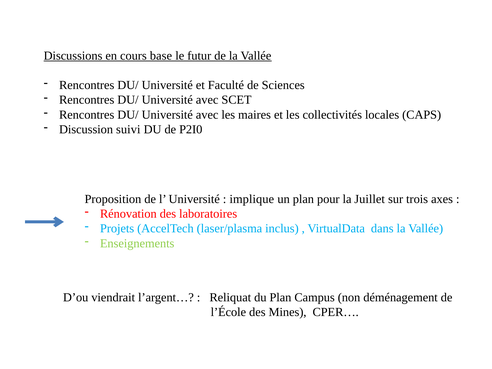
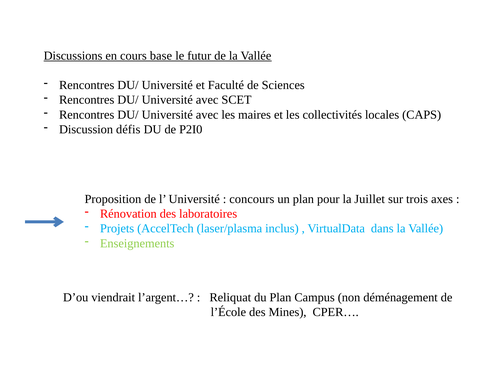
suivi: suivi -> défis (128, 129)
implique: implique -> concours (252, 199)
